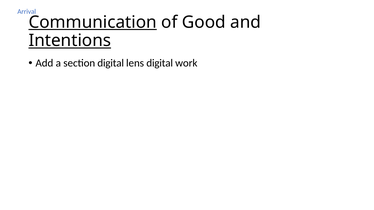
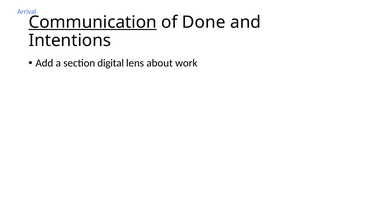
Good: Good -> Done (204, 22)
Intentions underline: present -> none (70, 41)
lens digital: digital -> about (160, 63)
